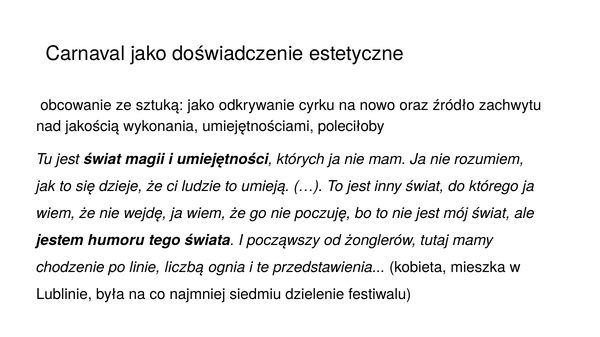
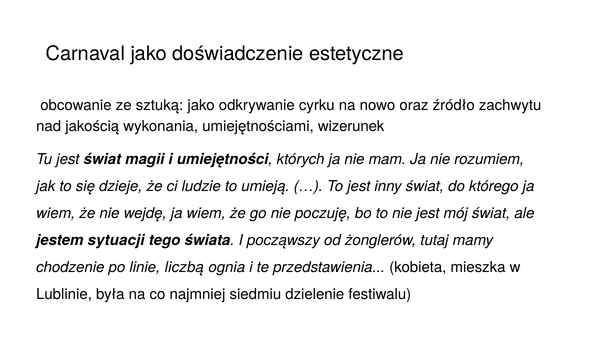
poleciłoby: poleciłoby -> wizerunek (351, 126)
humoru: humoru -> sytuacji (116, 241)
